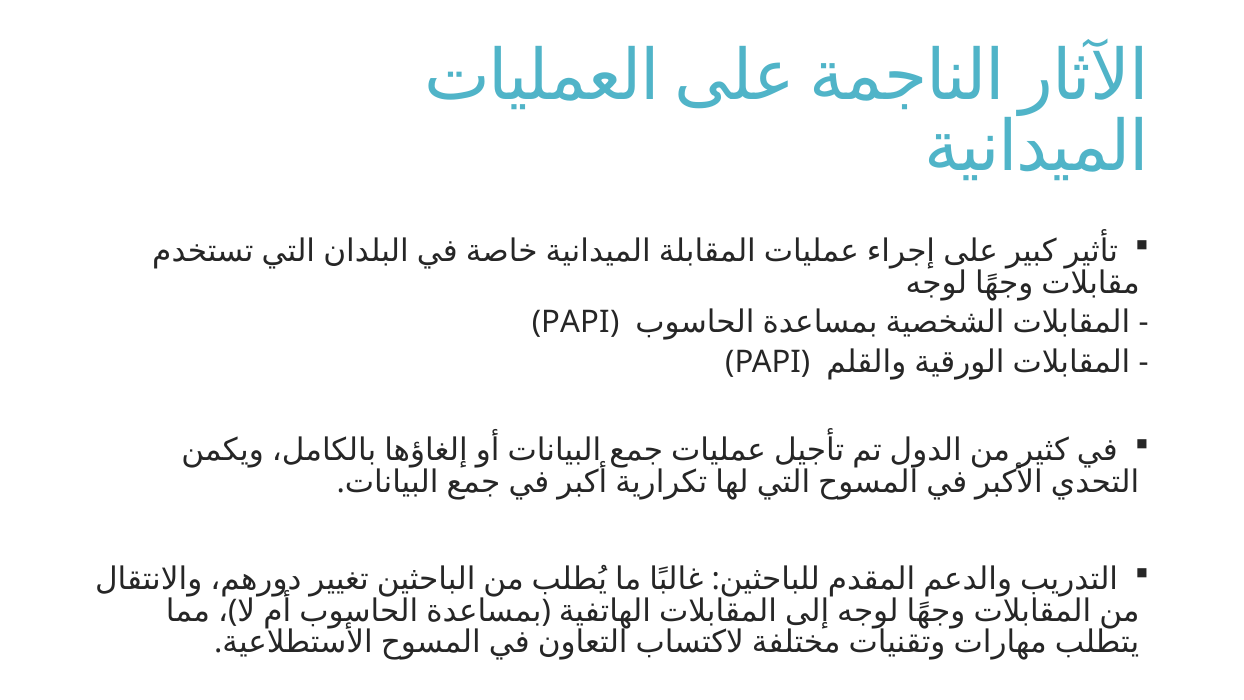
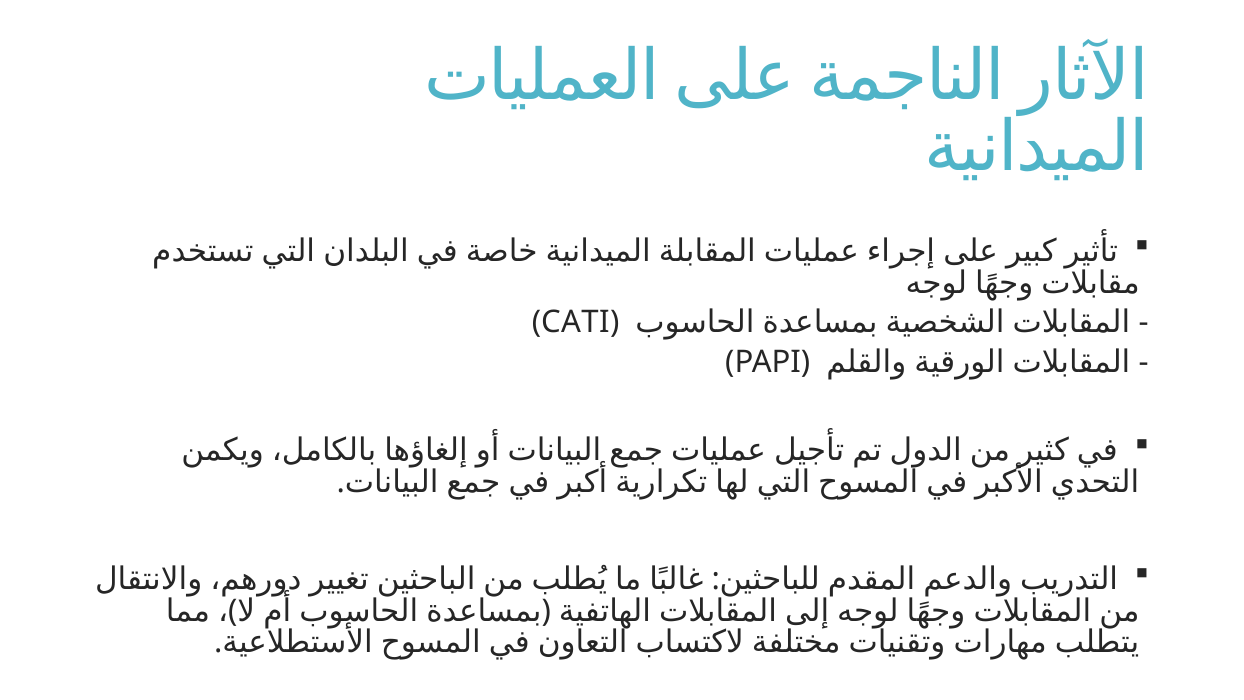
PAPI: PAPI -> CATI (575, 322)
